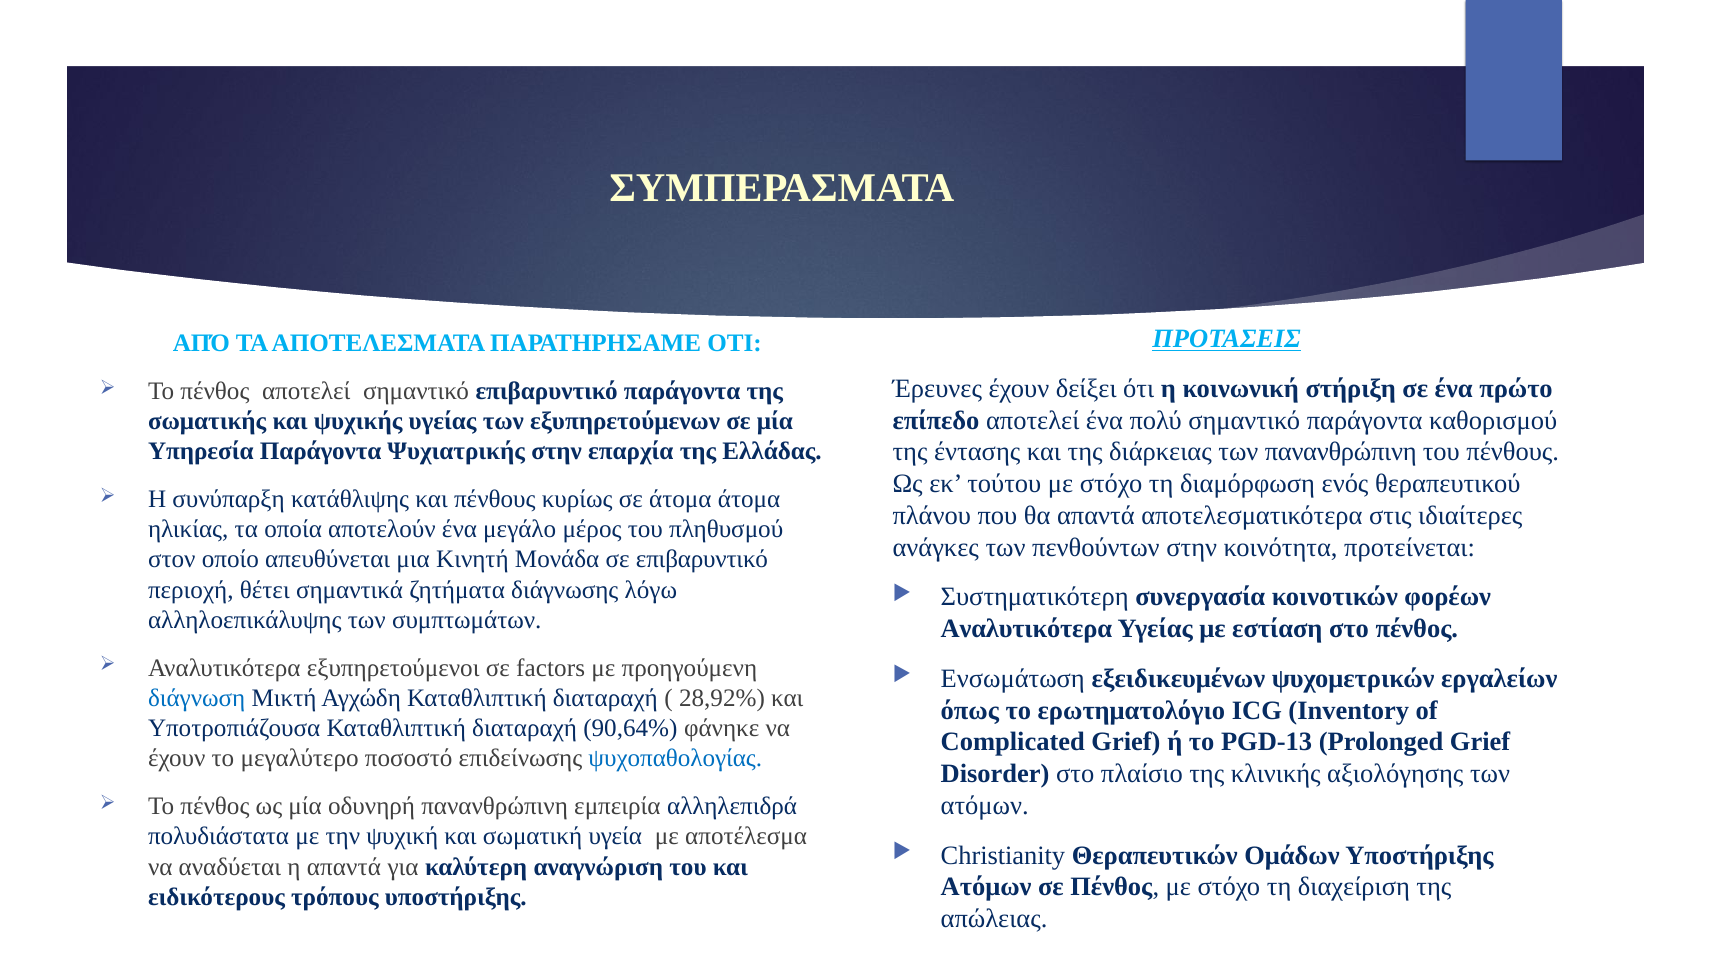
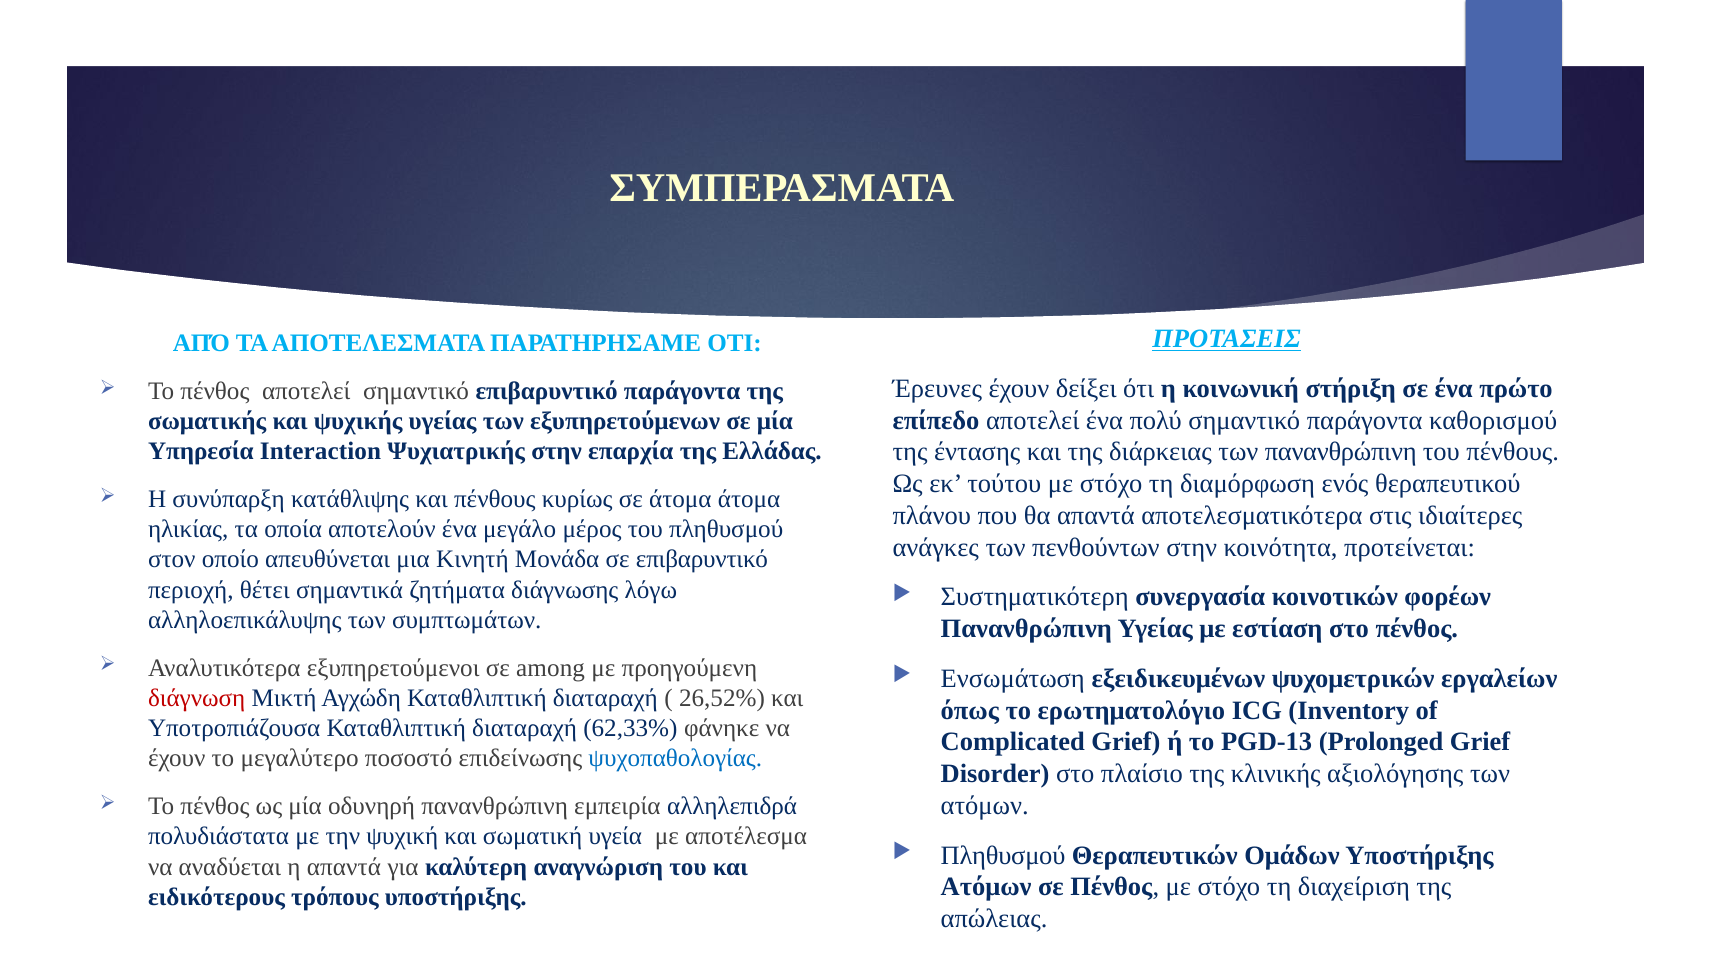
Υπηρεσία Παράγοντα: Παράγοντα -> Interaction (321, 451)
Αναλυτικότερα: Αναλυτικότερα -> Πανανθρώπινη (1026, 629)
factors: factors -> among (551, 668)
διάγνωση colour: blue -> red (197, 698)
28,92%: 28,92% -> 26,52% (722, 698)
90,64%: 90,64% -> 62,33% (630, 728)
Christianity: Christianity -> Πληθυσμού (1003, 855)
